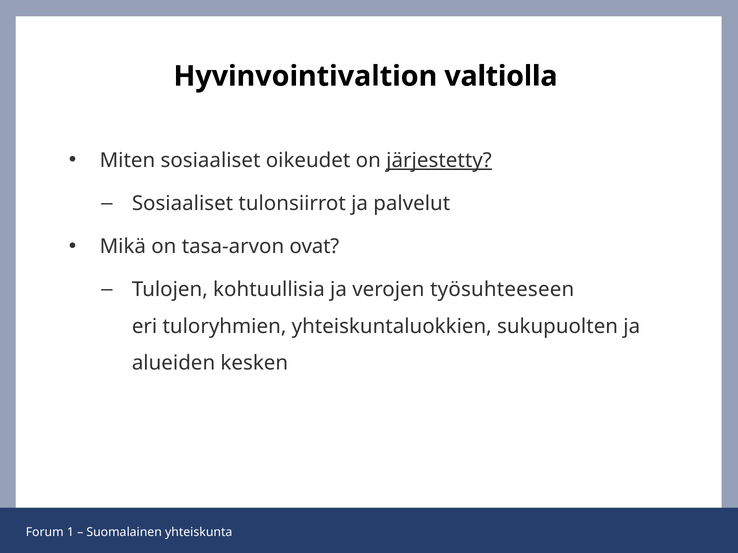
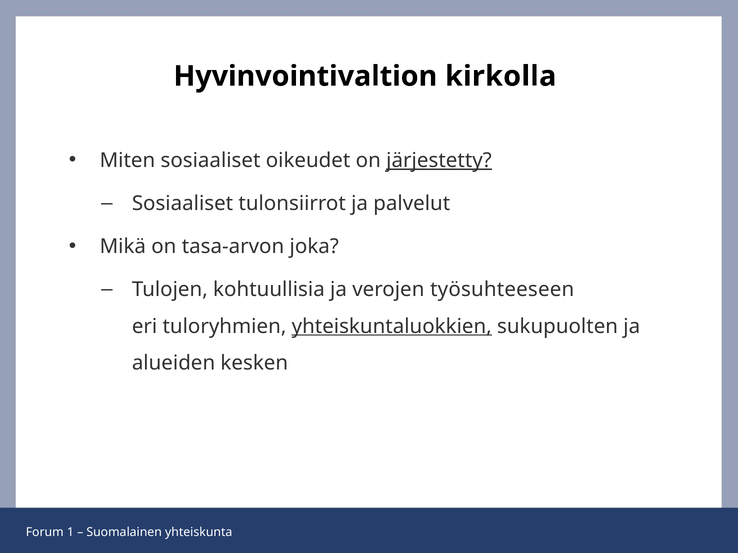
valtiolla: valtiolla -> kirkolla (501, 76)
ovat: ovat -> joka (314, 247)
yhteiskuntaluokkien underline: none -> present (392, 327)
